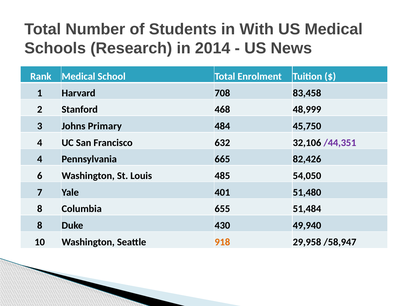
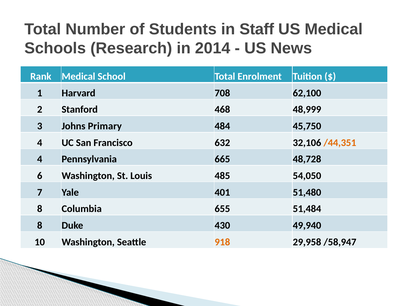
With: With -> Staff (257, 29)
83,458: 83,458 -> 62,100 (307, 93)
/44,351 colour: purple -> orange (340, 143)
82,426: 82,426 -> 48,728 (307, 159)
